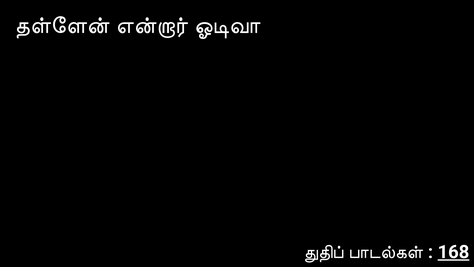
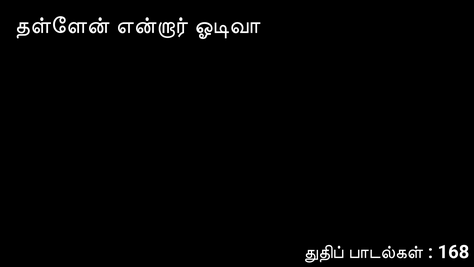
168 underline: present -> none (453, 252)
